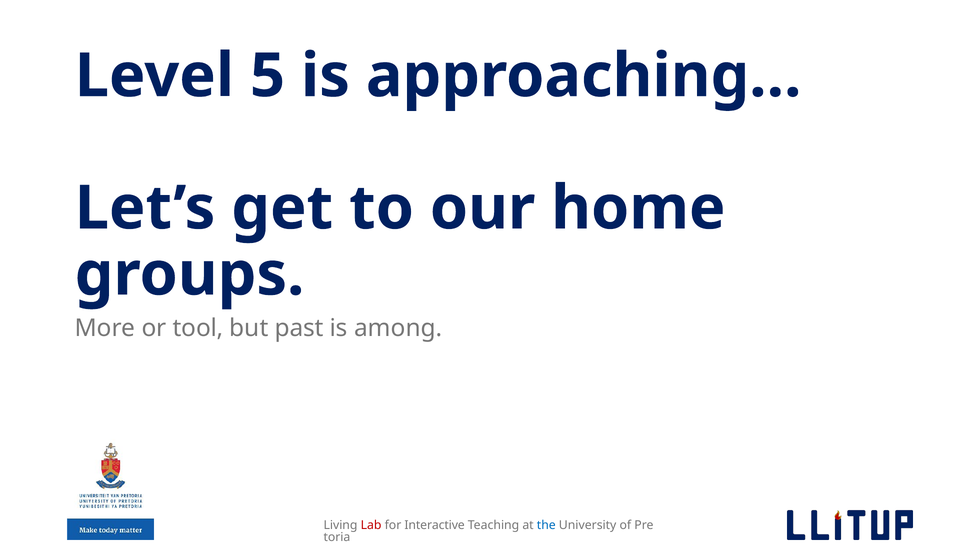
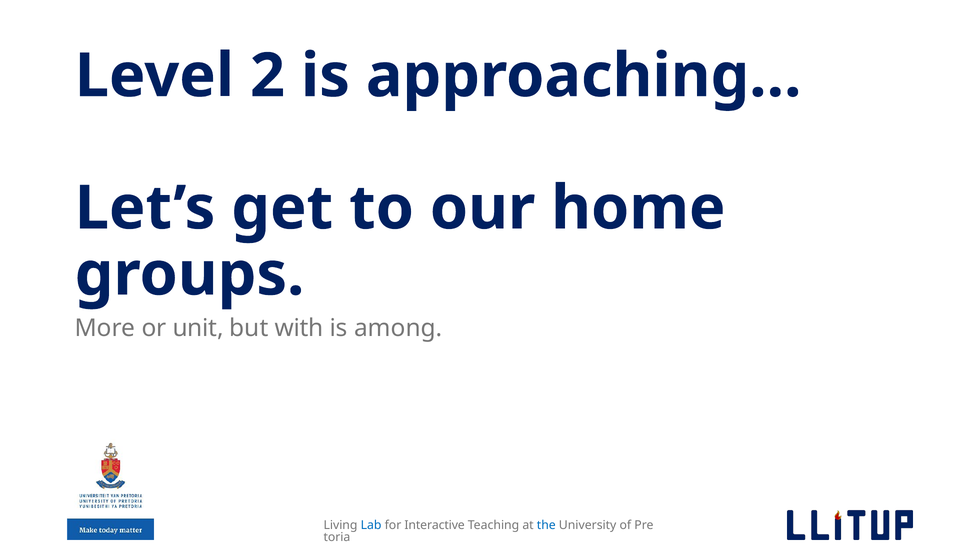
5: 5 -> 2 (267, 76)
tool: tool -> unit (198, 328)
past: past -> with (299, 328)
Lab colour: red -> blue (371, 525)
